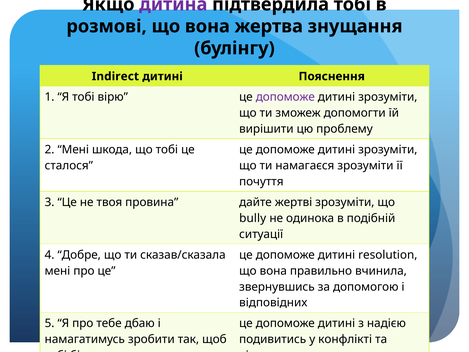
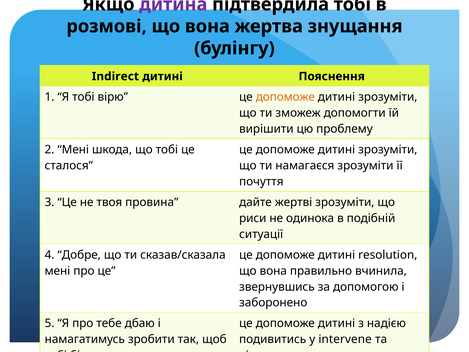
допоможе colour: purple -> orange (285, 97)
bully: bully -> риси (253, 218)
відповідних: відповідних -> заборонено (273, 303)
конфлікті: конфлікті -> intervene (345, 339)
